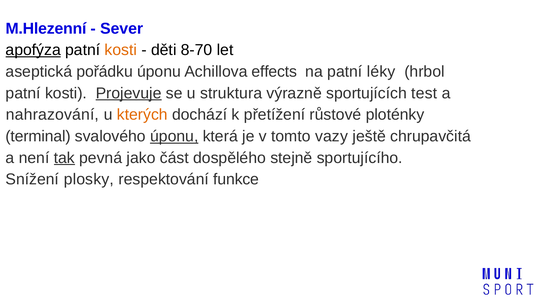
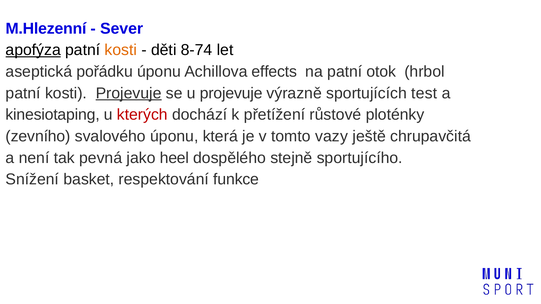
8-70: 8-70 -> 8-74 (197, 50)
léky: léky -> otok (381, 72)
u struktura: struktura -> projevuje (231, 93)
nahrazování: nahrazování -> kinesiotaping (53, 115)
kterých colour: orange -> red (142, 115)
terminal: terminal -> zevního (38, 136)
úponu underline: present -> none (174, 136)
tak underline: present -> none (64, 158)
část: část -> heel (174, 158)
plosky: plosky -> basket (89, 180)
